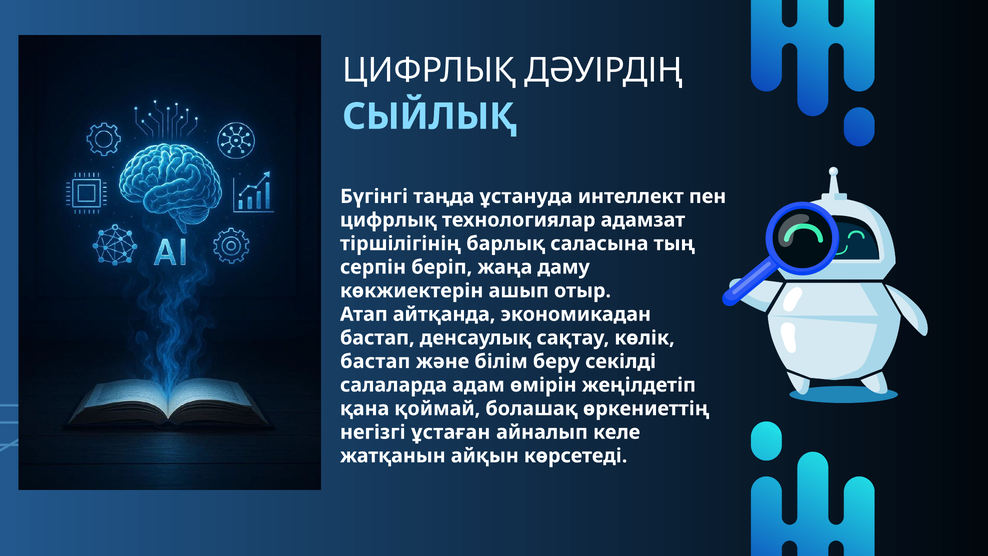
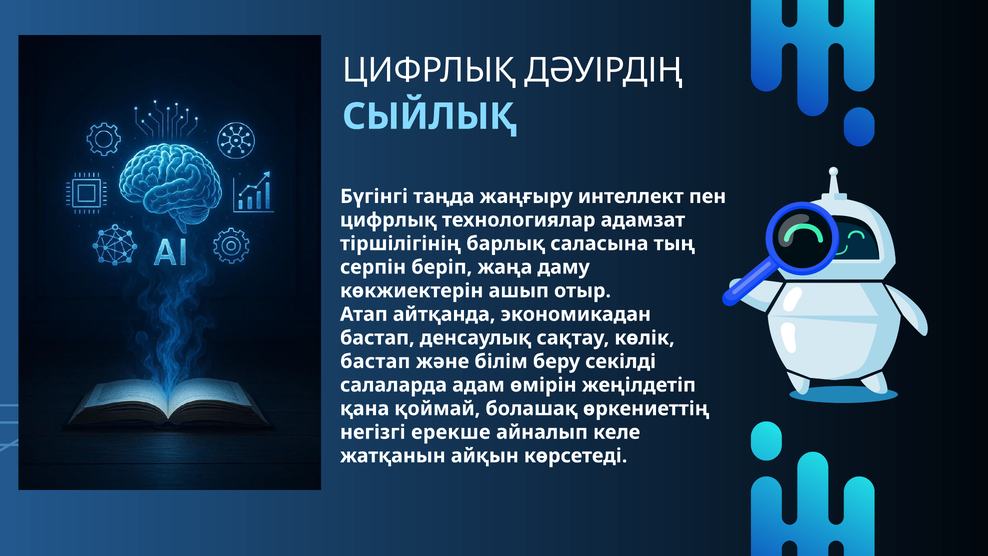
ұстануда: ұстануда -> жаңғыру (526, 196)
ұстаған: ұстаған -> ерекше (451, 432)
